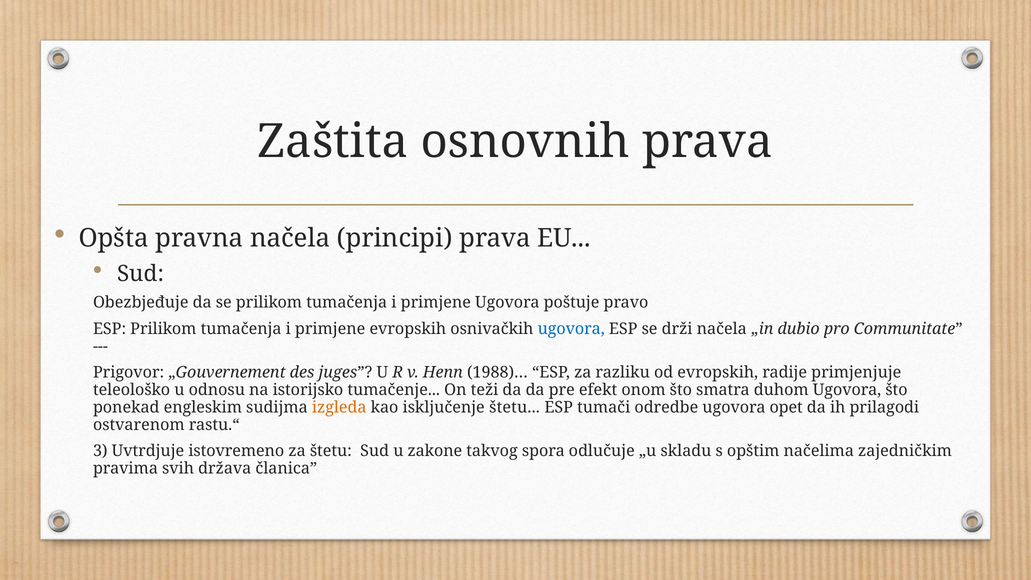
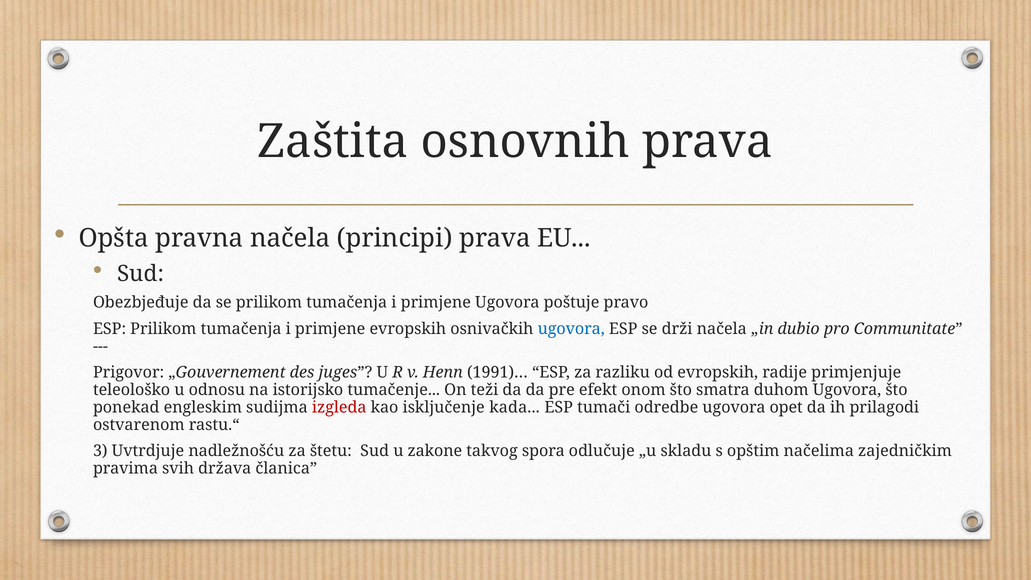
1988)…: 1988)… -> 1991)… (497, 373)
izgleda colour: orange -> red (339, 407)
isključenje štetu: štetu -> kada (515, 407)
istovremeno: istovremeno -> nadležnošću (236, 451)
